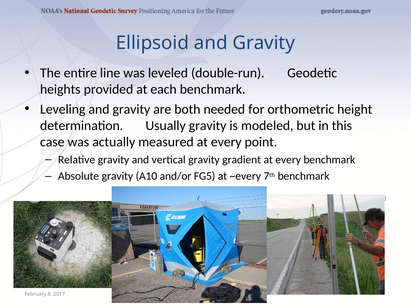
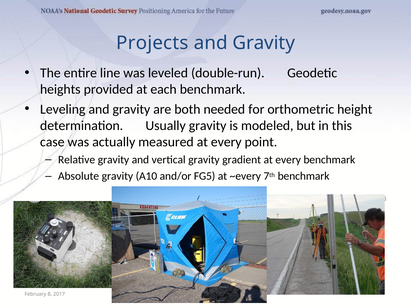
Ellipsoid: Ellipsoid -> Projects (152, 43)
